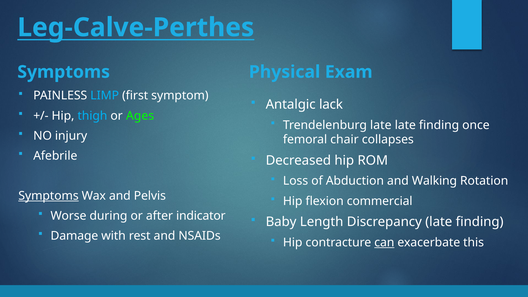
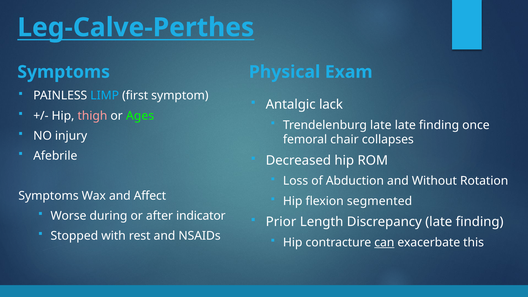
thigh colour: light blue -> pink (92, 116)
Walking: Walking -> Without (434, 181)
Symptoms underline: present -> none (49, 196)
Pelvis: Pelvis -> Affect (150, 196)
commercial: commercial -> segmented (380, 201)
Baby: Baby -> Prior (281, 222)
Damage: Damage -> Stopped (74, 236)
